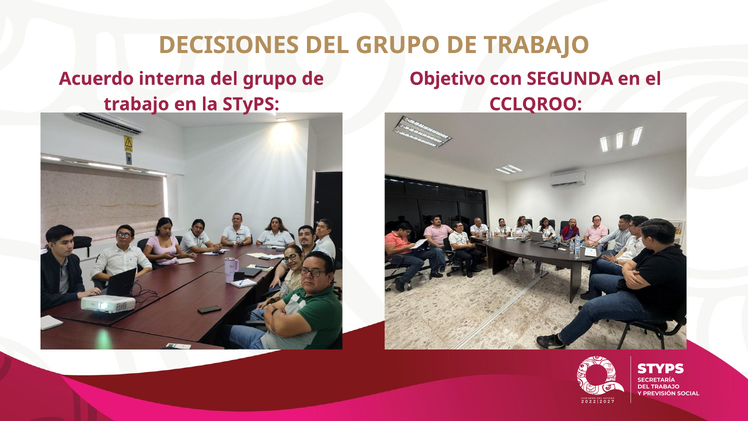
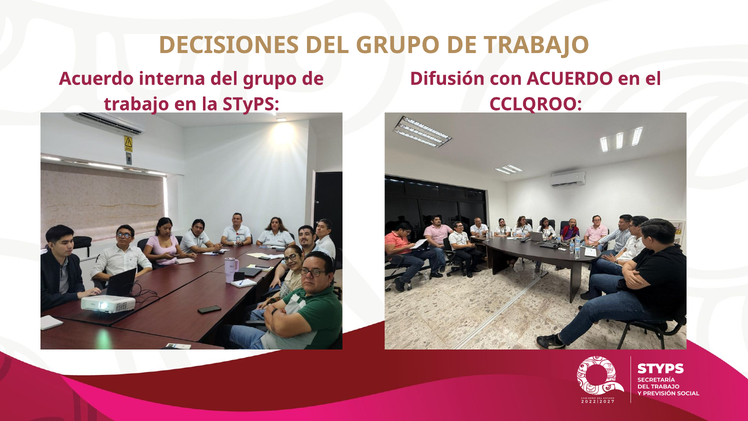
Objetivo: Objetivo -> Difusión (447, 79)
con SEGUNDA: SEGUNDA -> ACUERDO (570, 79)
